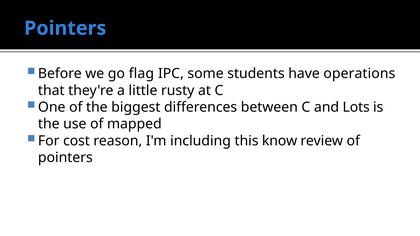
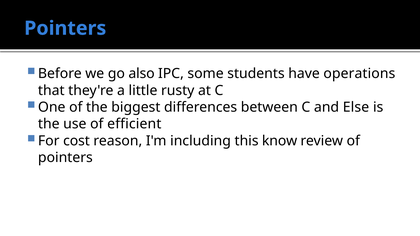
flag: flag -> also (142, 74)
Lots: Lots -> Else (356, 107)
mapped: mapped -> efficient (134, 124)
